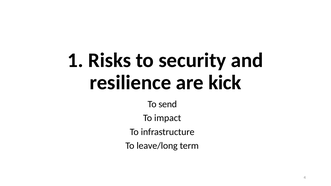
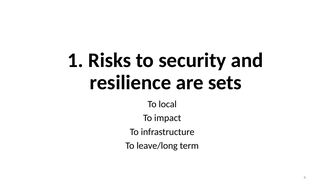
kick: kick -> sets (225, 83)
send: send -> local (168, 104)
